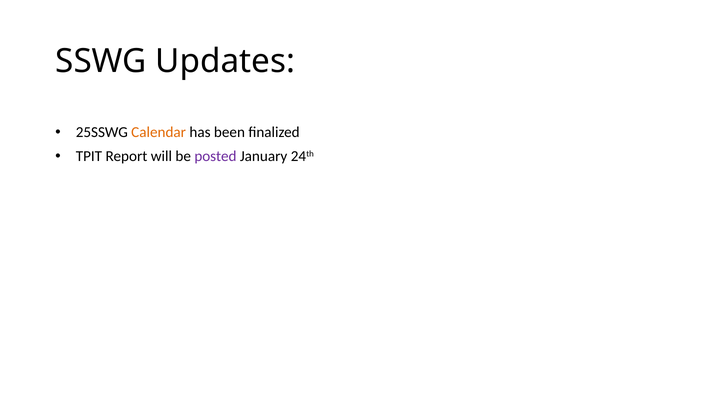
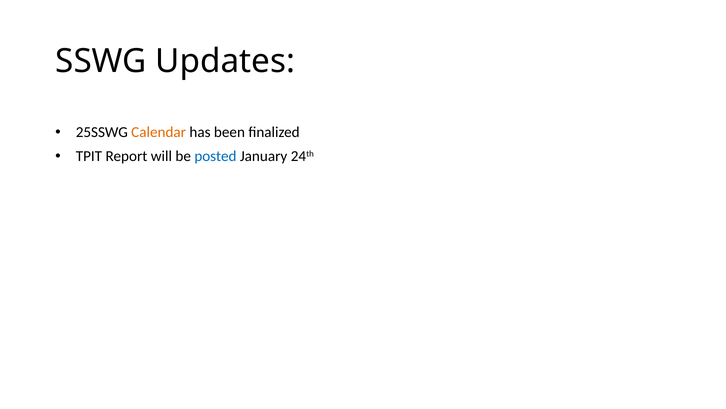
posted colour: purple -> blue (215, 156)
